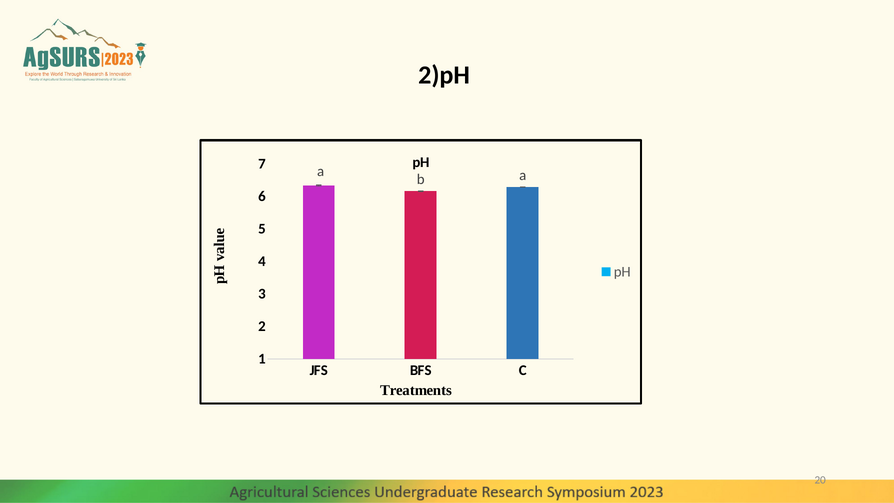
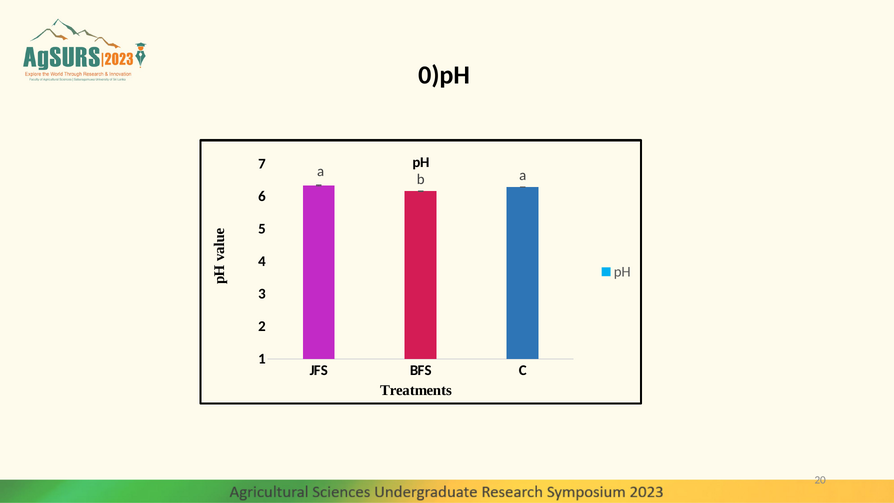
2)pH: 2)pH -> 0)pH (444, 75)
